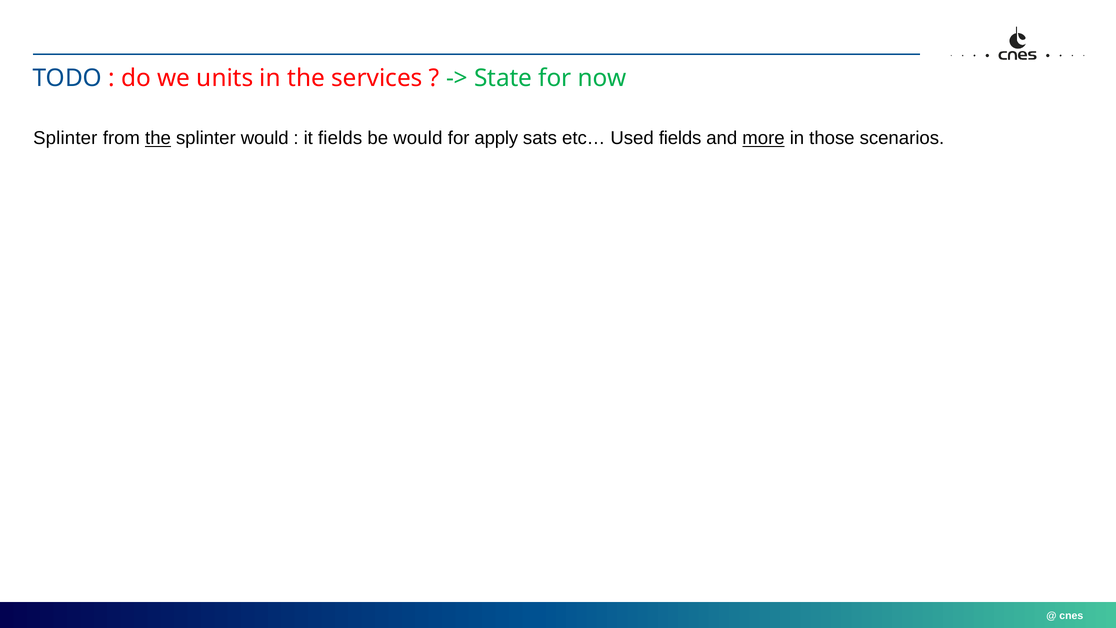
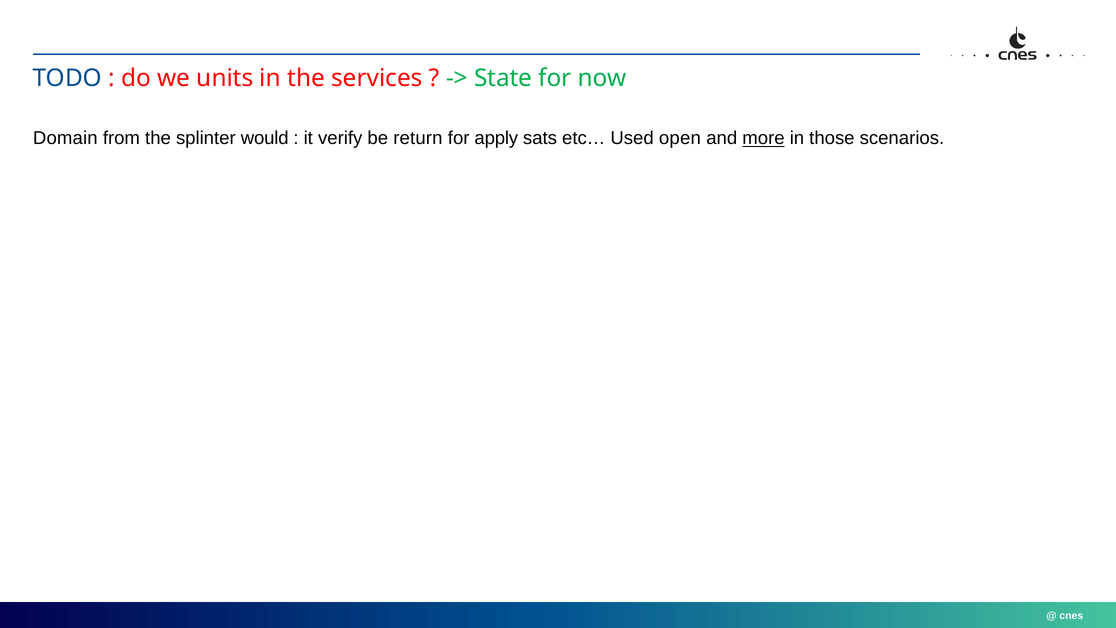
Splinter: Splinter -> Domain (65, 138)
the underline: present -> none (158, 138)
it fields: fields -> verify (340, 138)
be would: would -> return (418, 138)
Used fields: fields -> open (680, 138)
